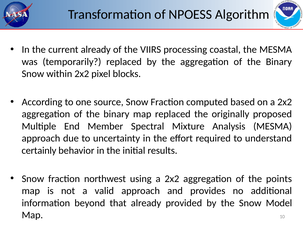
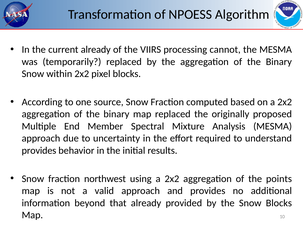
coastal: coastal -> cannot (225, 50)
certainly: certainly -> provides (39, 151)
Snow Model: Model -> Blocks (279, 203)
